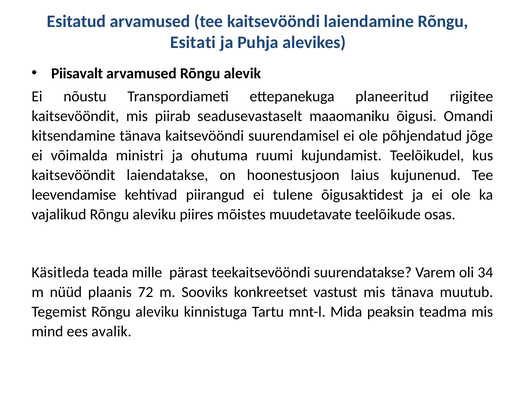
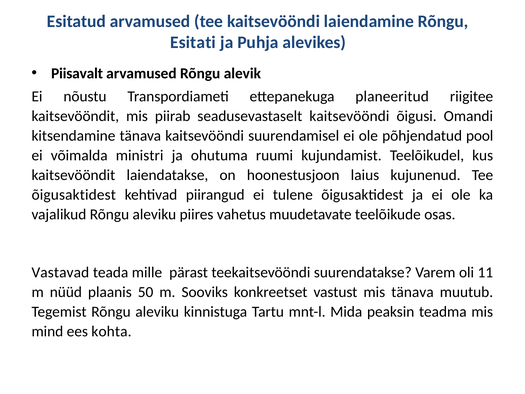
seadusevastaselt maaomaniku: maaomaniku -> kaitsevööndi (349, 116)
jõge: jõge -> pool (480, 136)
leevendamise: leevendamise -> õigusaktidest (74, 195)
mõistes: mõistes -> vahetus (241, 214)
Käsitleda: Käsitleda -> Vastavad (60, 272)
34: 34 -> 11 (485, 272)
72: 72 -> 50 (146, 292)
avalik: avalik -> kohta (111, 331)
